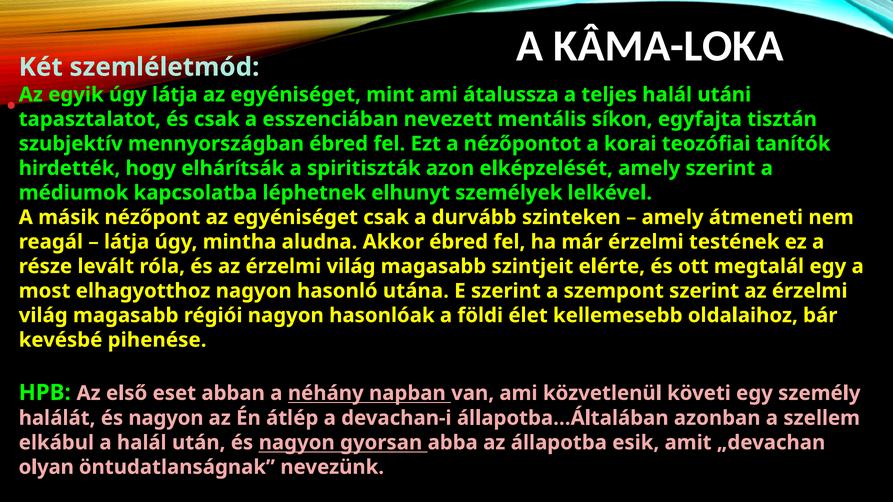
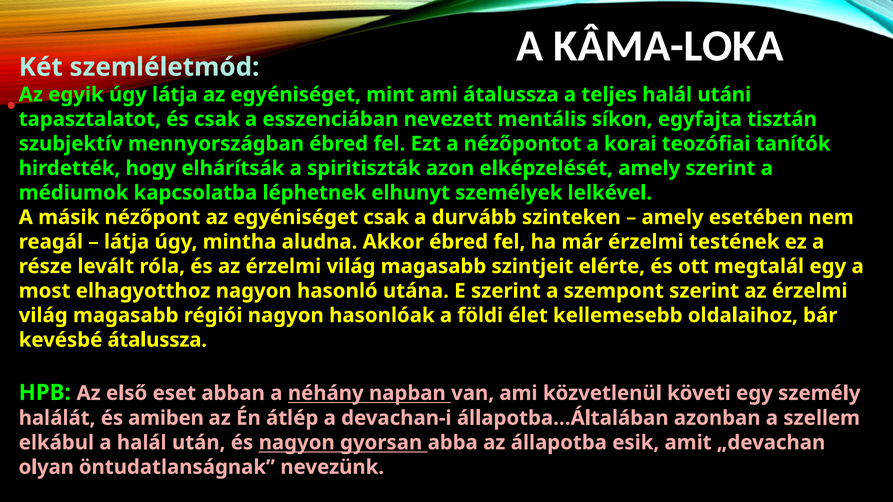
átmeneti: átmeneti -> esetében (756, 217)
kevésbé pihenése: pihenése -> átalussza (157, 340)
halálát és nagyon: nagyon -> amiben (166, 418)
